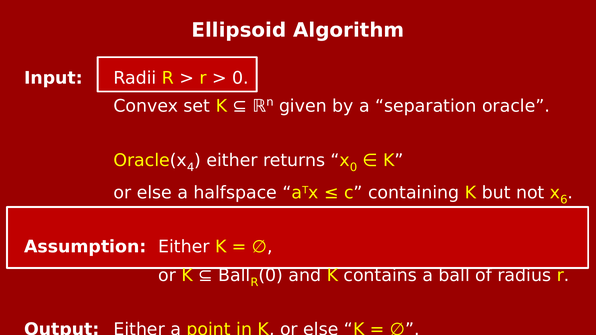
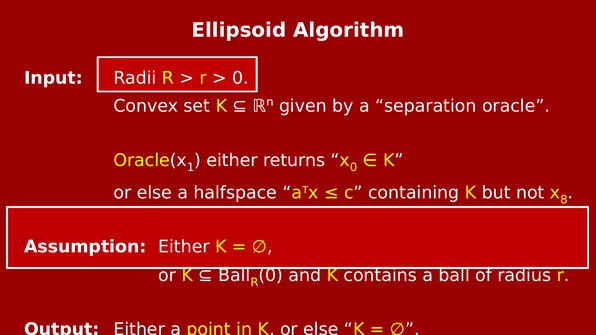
4: 4 -> 1 (191, 167)
6: 6 -> 8 (564, 200)
